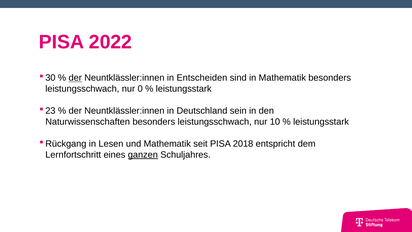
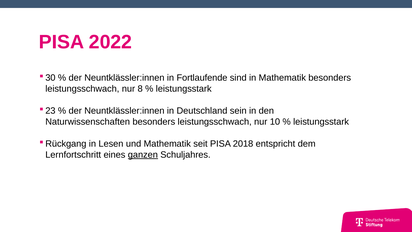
der underline: present -> none (75, 78)
Entscheiden: Entscheiden -> Fortlaufende (202, 78)
0: 0 -> 8 (140, 89)
